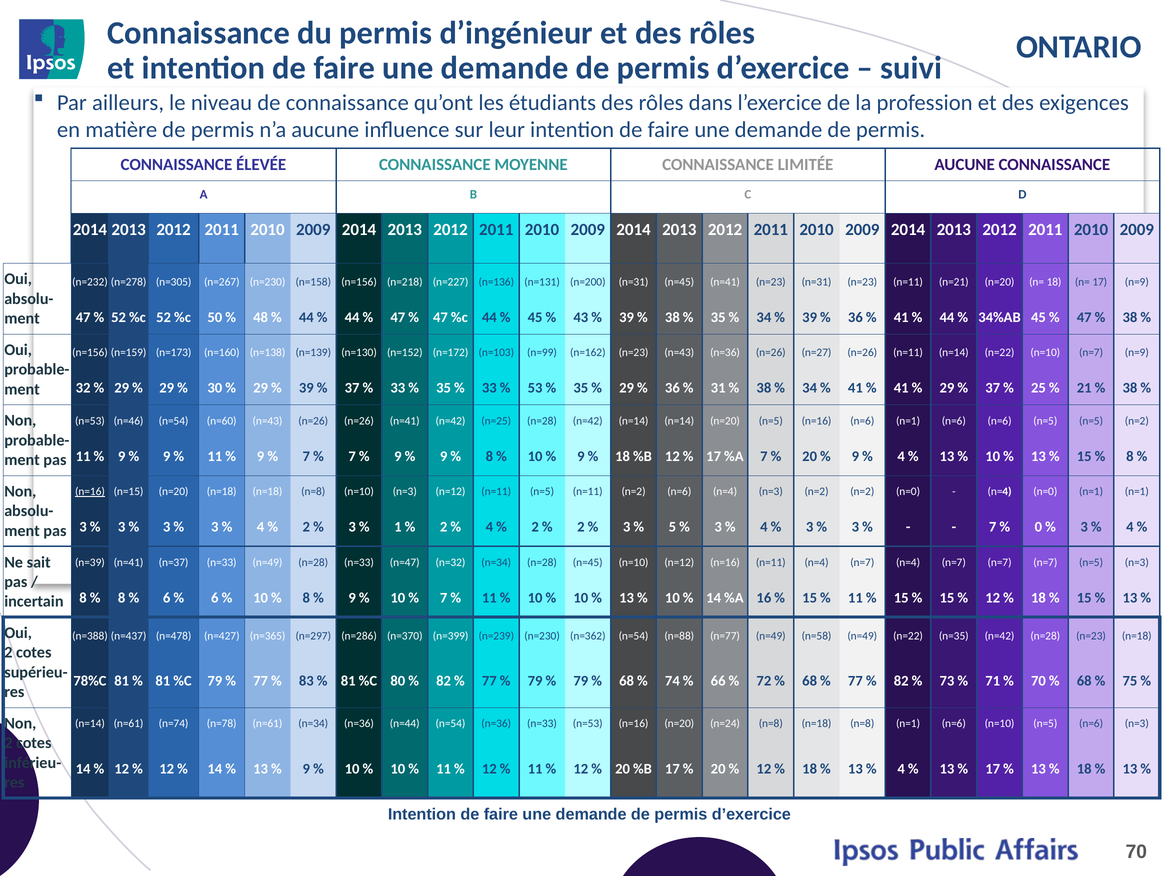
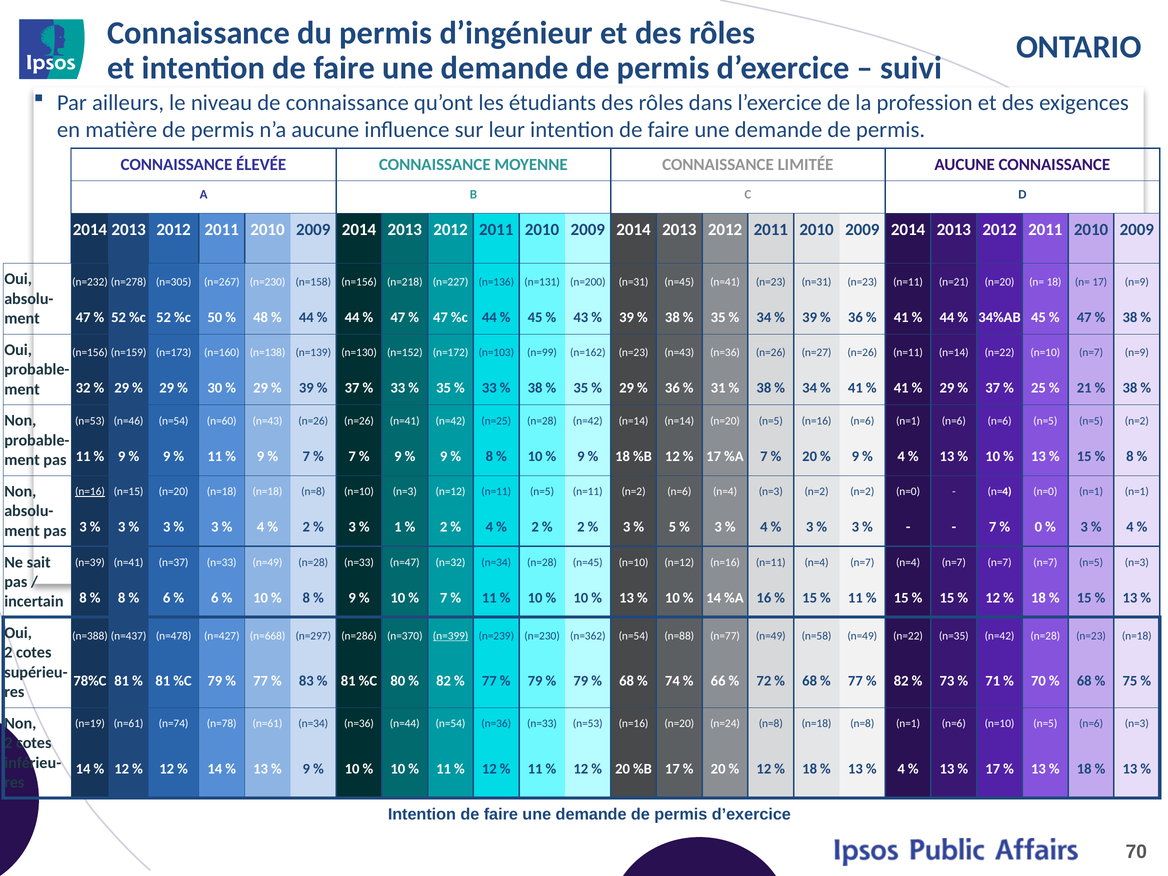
53: 53 -> 38 (535, 388)
n=365: n=365 -> n=668 (268, 636)
n=399 underline: none -> present (451, 636)
n=14: n=14 -> n=19 (90, 724)
